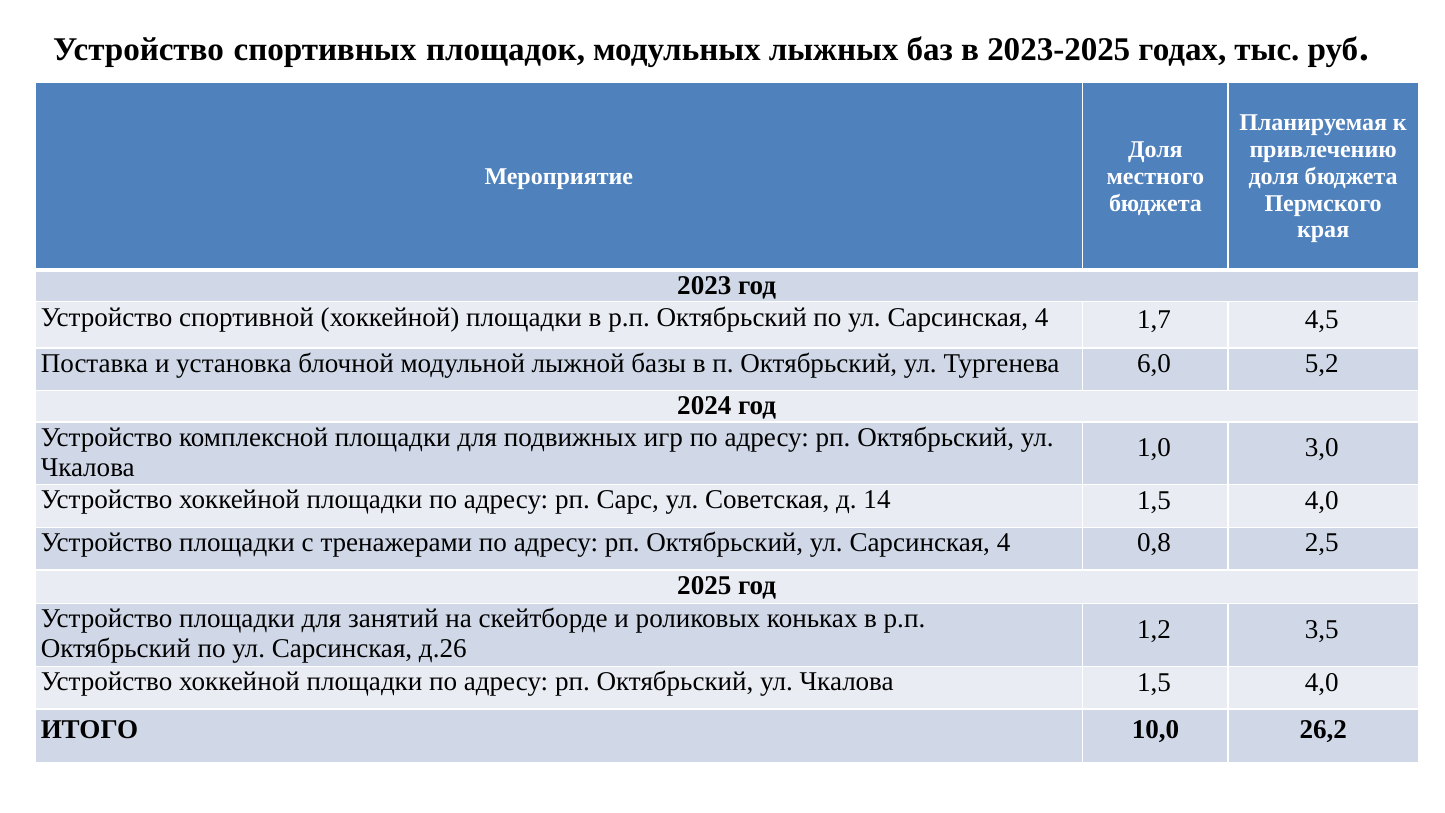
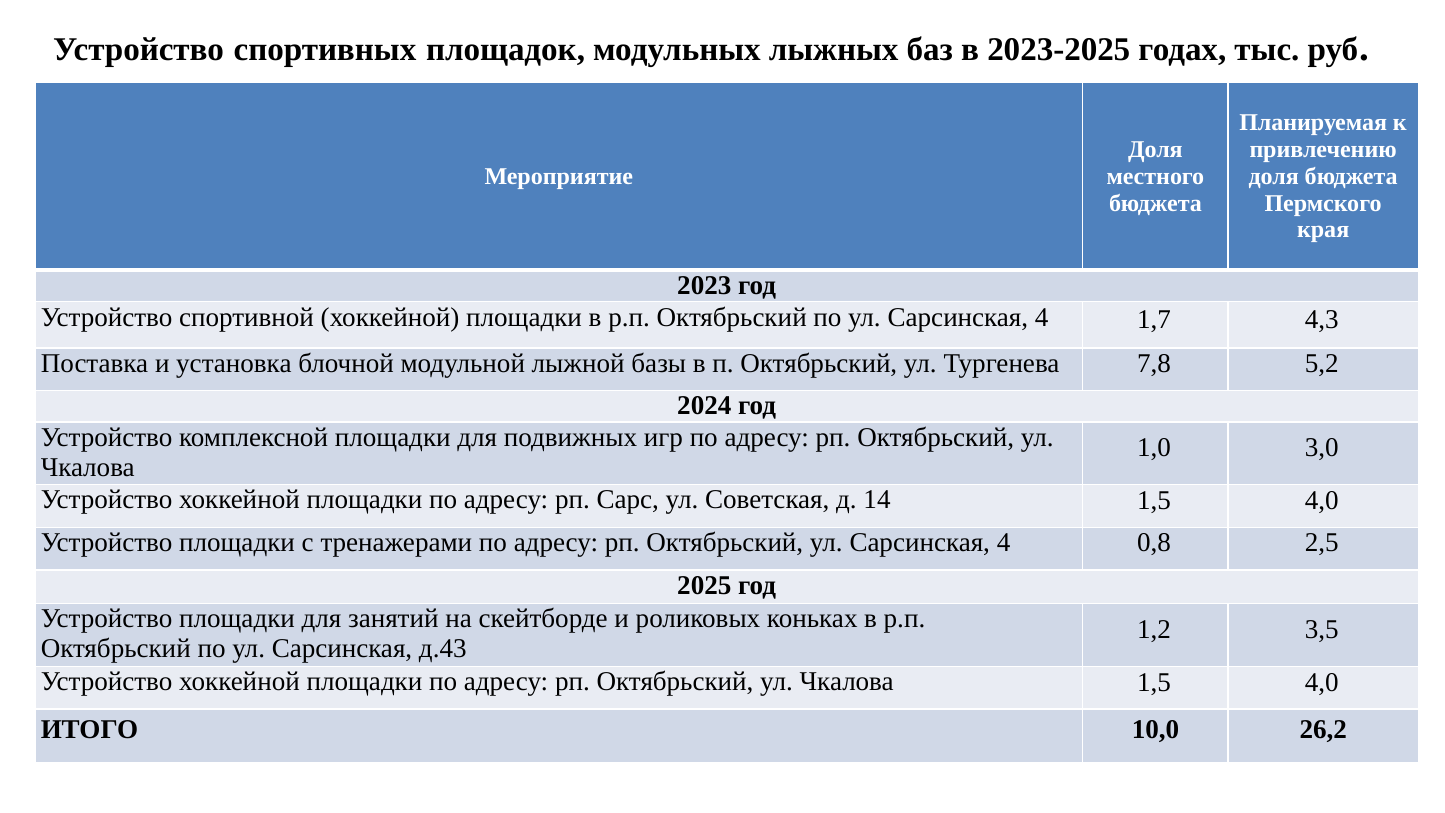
4,5: 4,5 -> 4,3 (1322, 319)
6,0: 6,0 -> 7,8 (1154, 363)
д.26: д.26 -> д.43 (443, 649)
